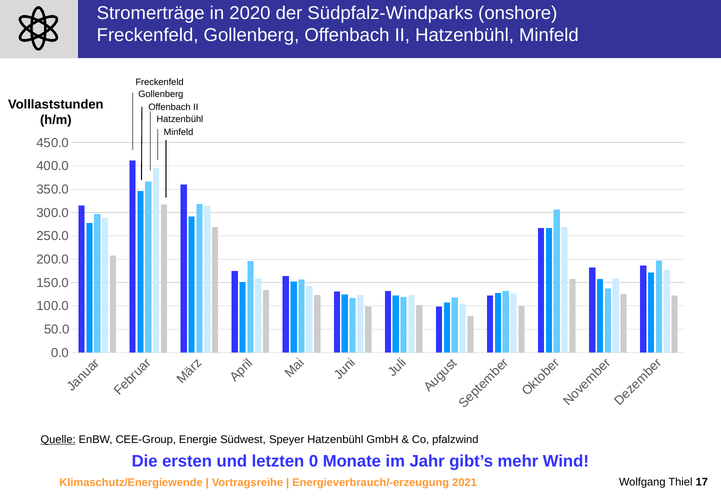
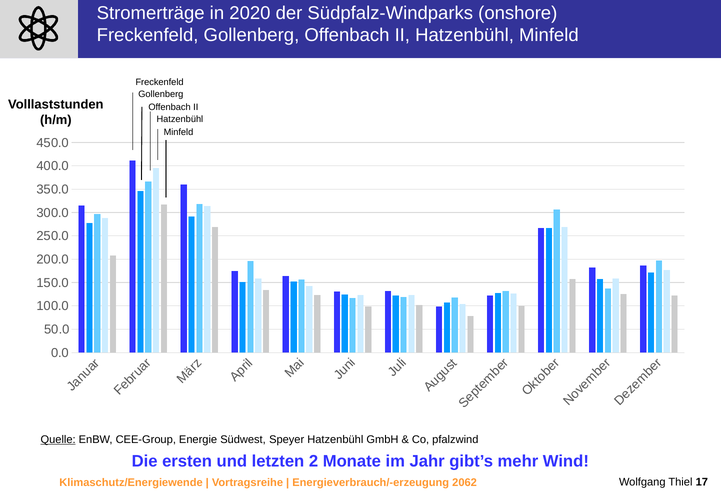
0: 0 -> 2 (314, 461)
2021: 2021 -> 2062 (465, 483)
